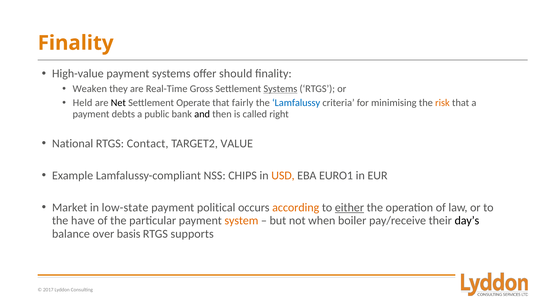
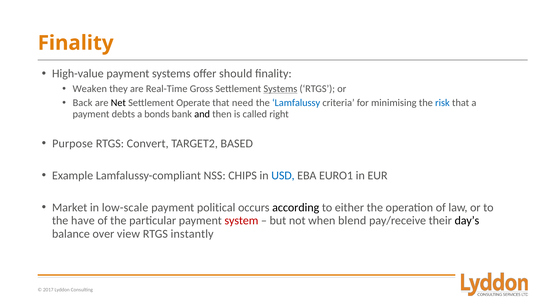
Held: Held -> Back (83, 103)
fairly: fairly -> need (243, 103)
risk colour: orange -> blue (442, 103)
public: public -> bonds (157, 114)
National: National -> Purpose (73, 144)
Contact: Contact -> Convert (148, 144)
VALUE: VALUE -> BASED (237, 144)
USD colour: orange -> blue (283, 176)
low-state: low-state -> low-scale (125, 208)
according colour: orange -> black (296, 208)
either underline: present -> none (349, 208)
system colour: orange -> red (241, 221)
boiler: boiler -> blend (352, 221)
basis: basis -> view (129, 234)
supports: supports -> instantly (192, 234)
